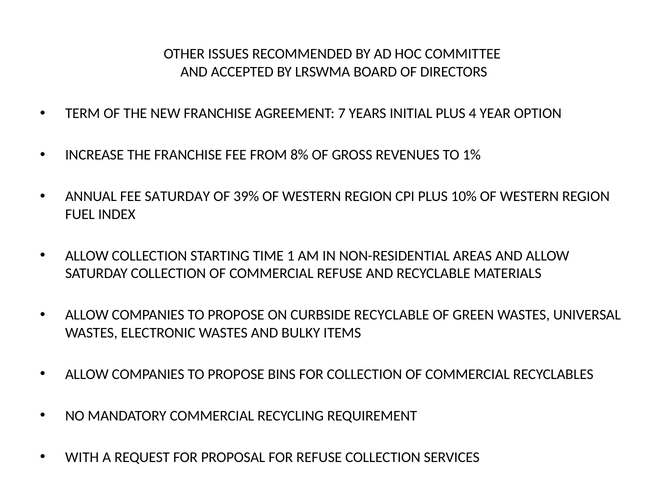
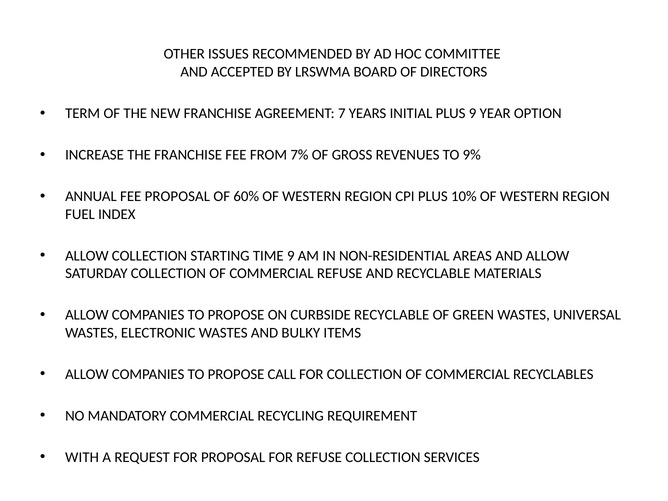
PLUS 4: 4 -> 9 (473, 113)
8%: 8% -> 7% (299, 155)
1%: 1% -> 9% (472, 155)
FEE SATURDAY: SATURDAY -> PROPOSAL (177, 196)
39%: 39% -> 60% (246, 196)
TIME 1: 1 -> 9 (291, 256)
BINS: BINS -> CALL (282, 374)
